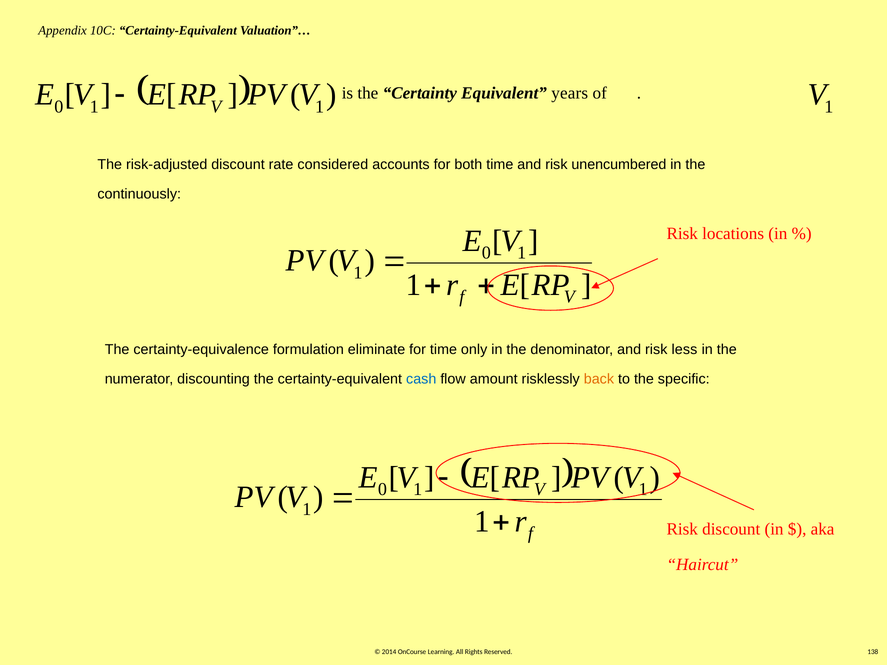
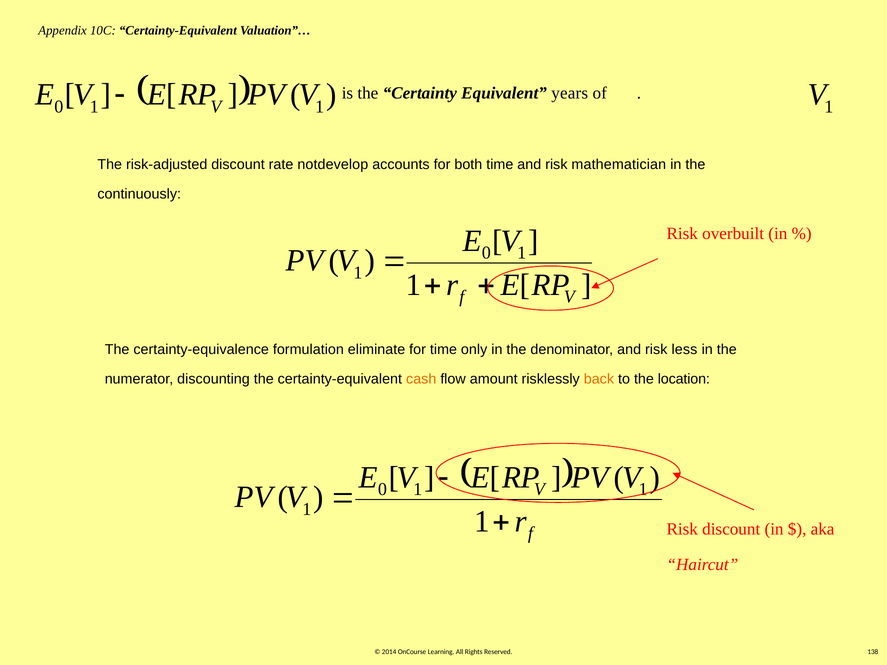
considered: considered -> notdevelop (333, 165)
unencumbered: unencumbered -> mathematician (619, 165)
locations: locations -> overbuilt (733, 234)
cash colour: blue -> orange (421, 379)
specific: specific -> location (684, 379)
